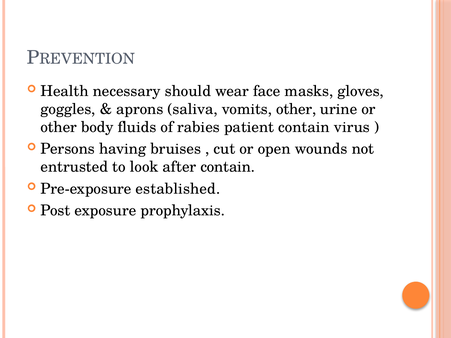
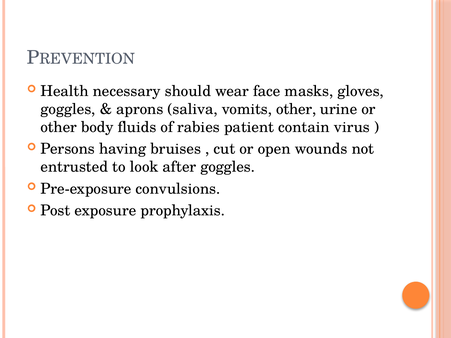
after contain: contain -> goggles (228, 167)
established: established -> convulsions (178, 189)
